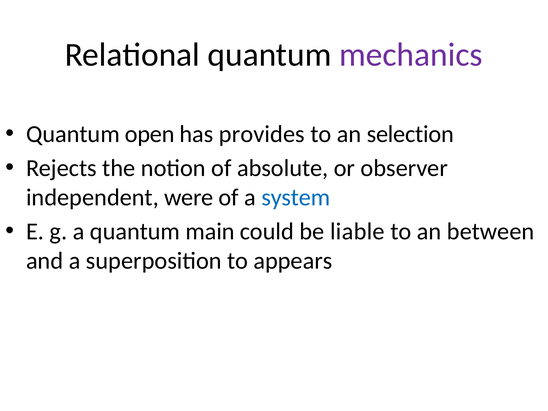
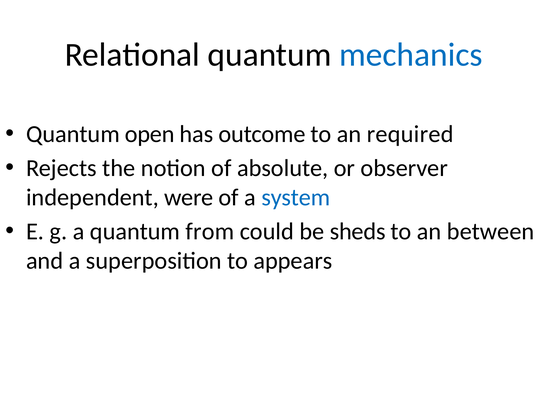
mechanics colour: purple -> blue (411, 55)
provides: provides -> outcome (262, 134)
selection: selection -> required (410, 134)
main: main -> from (210, 232)
liable: liable -> sheds (358, 232)
